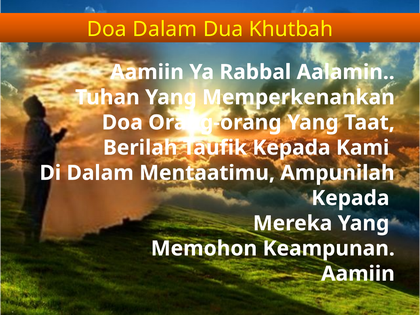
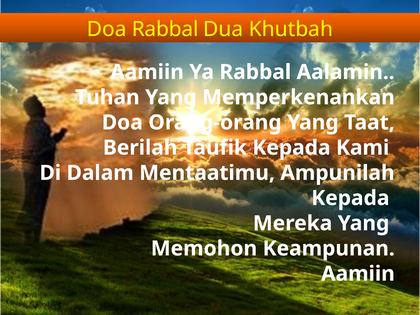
Doa Dalam: Dalam -> Rabbal (165, 29)
